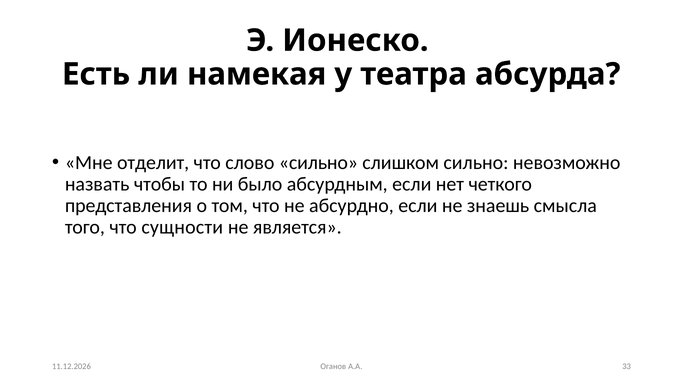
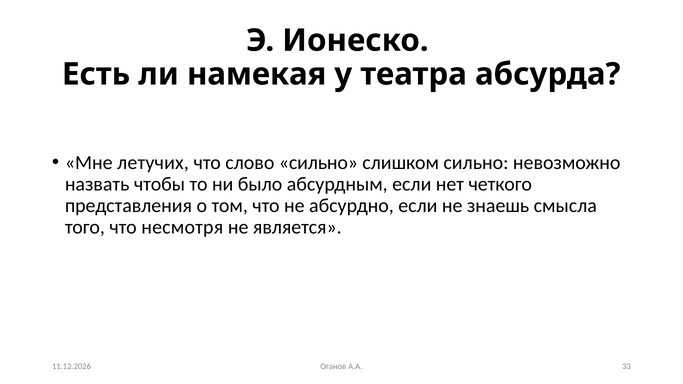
отделит: отделит -> летучих (153, 163)
сущности: сущности -> несмотря (182, 227)
